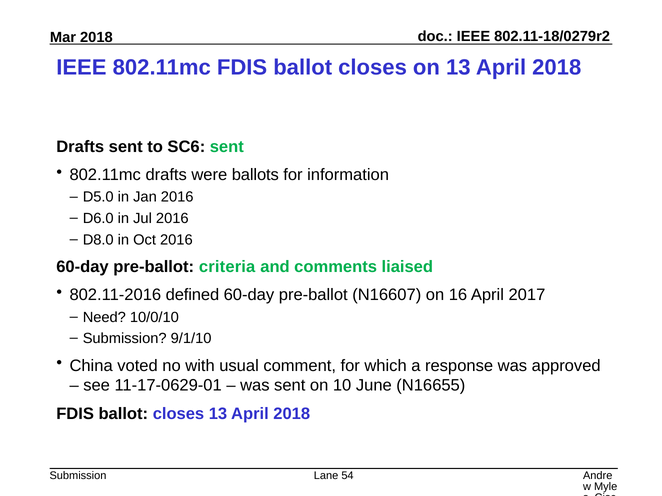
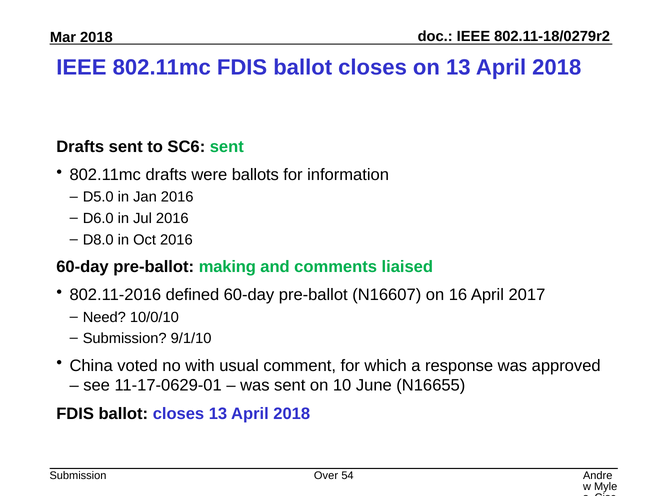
criteria: criteria -> making (227, 267)
Lane: Lane -> Over (326, 476)
